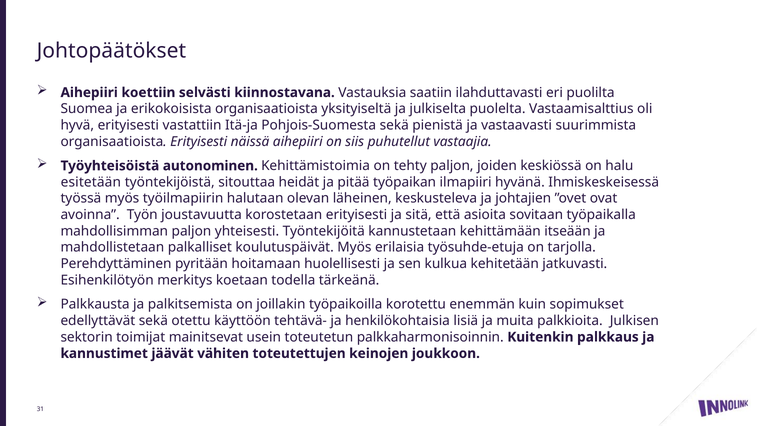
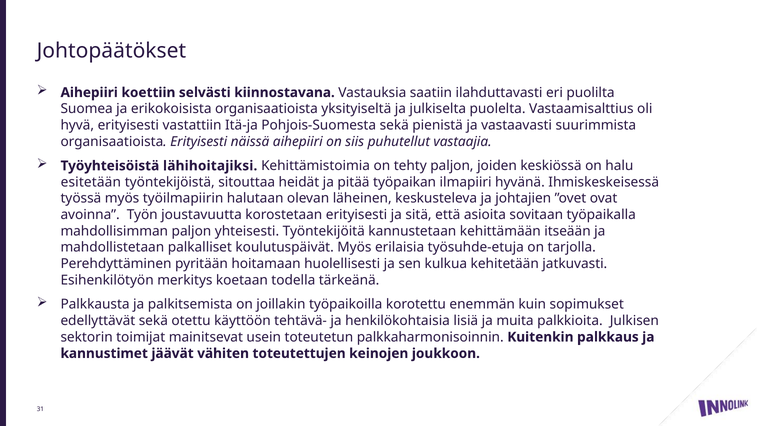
autonominen: autonominen -> lähihoitajiksi (210, 166)
